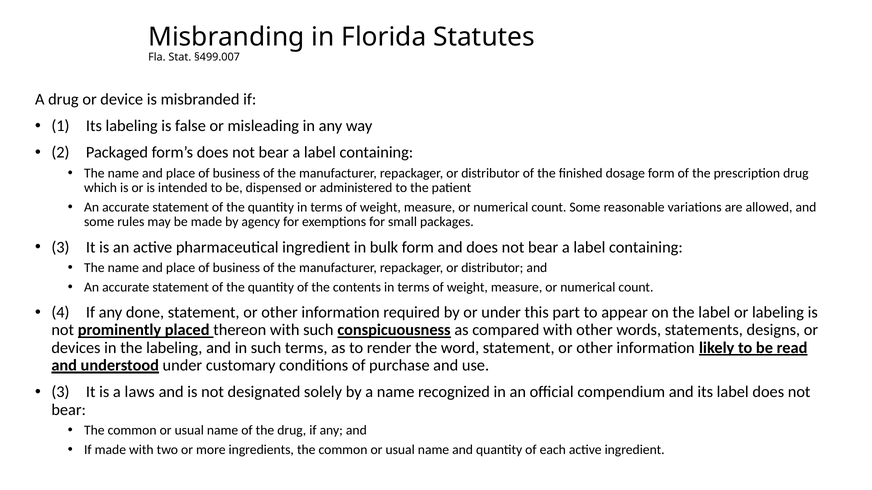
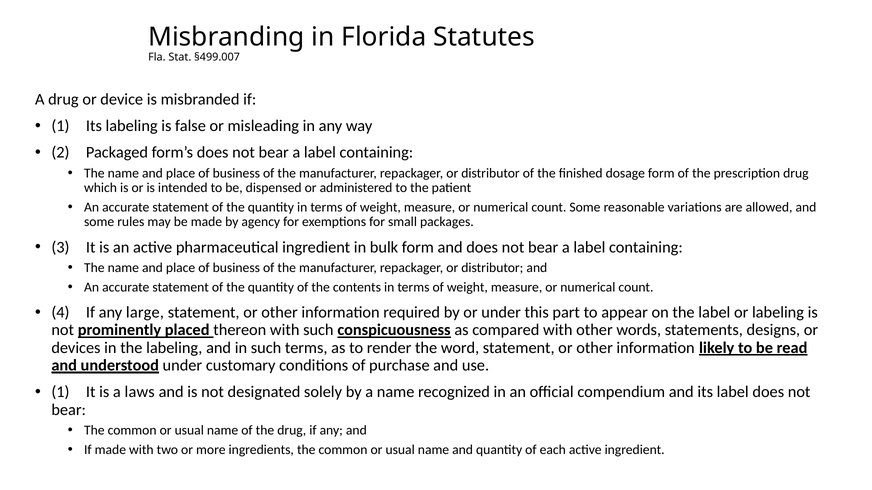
done: done -> large (145, 313)
3: 3 -> 1 (60, 392)
